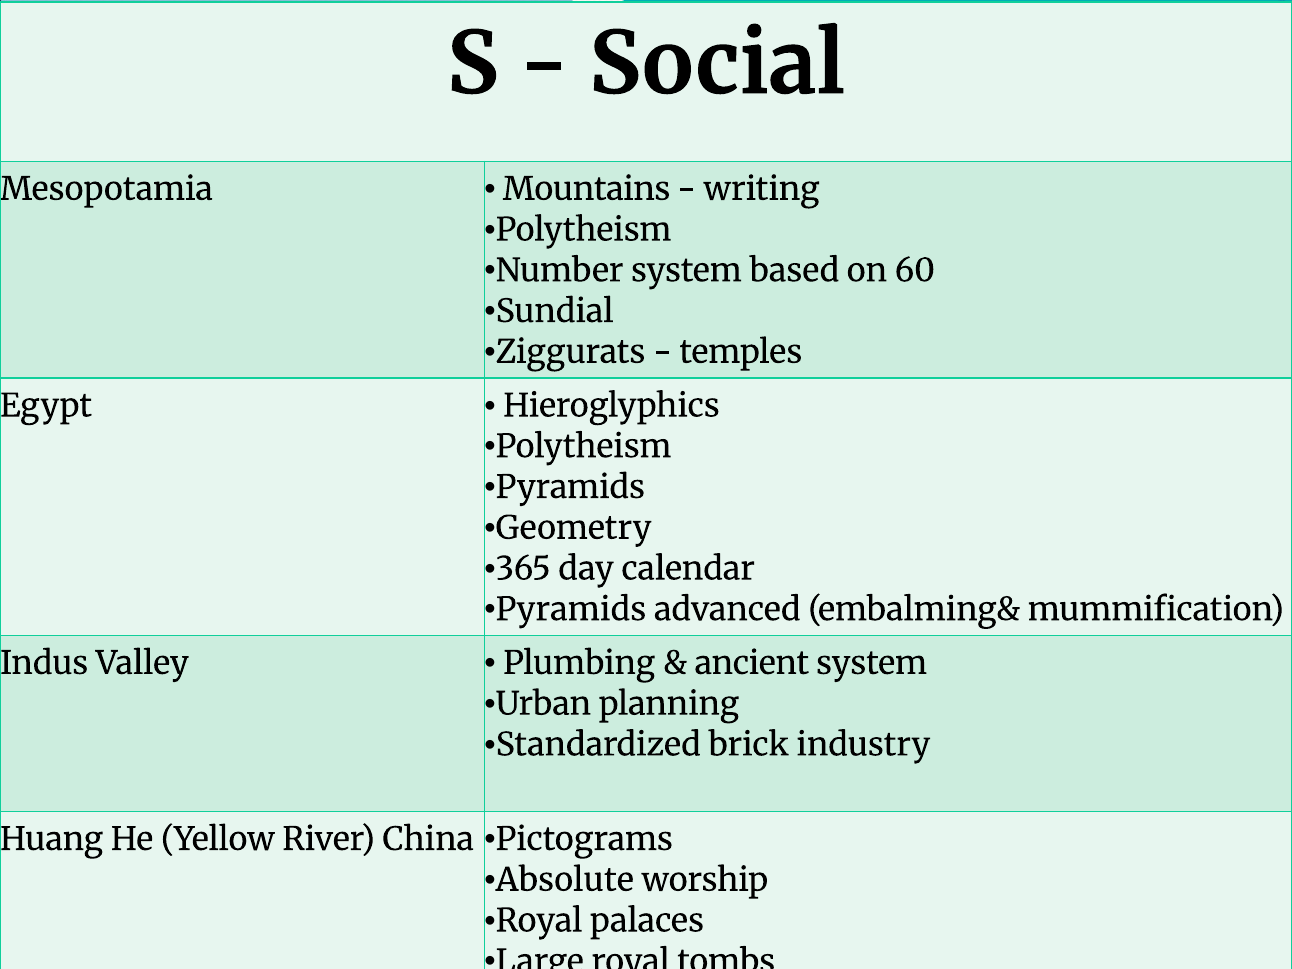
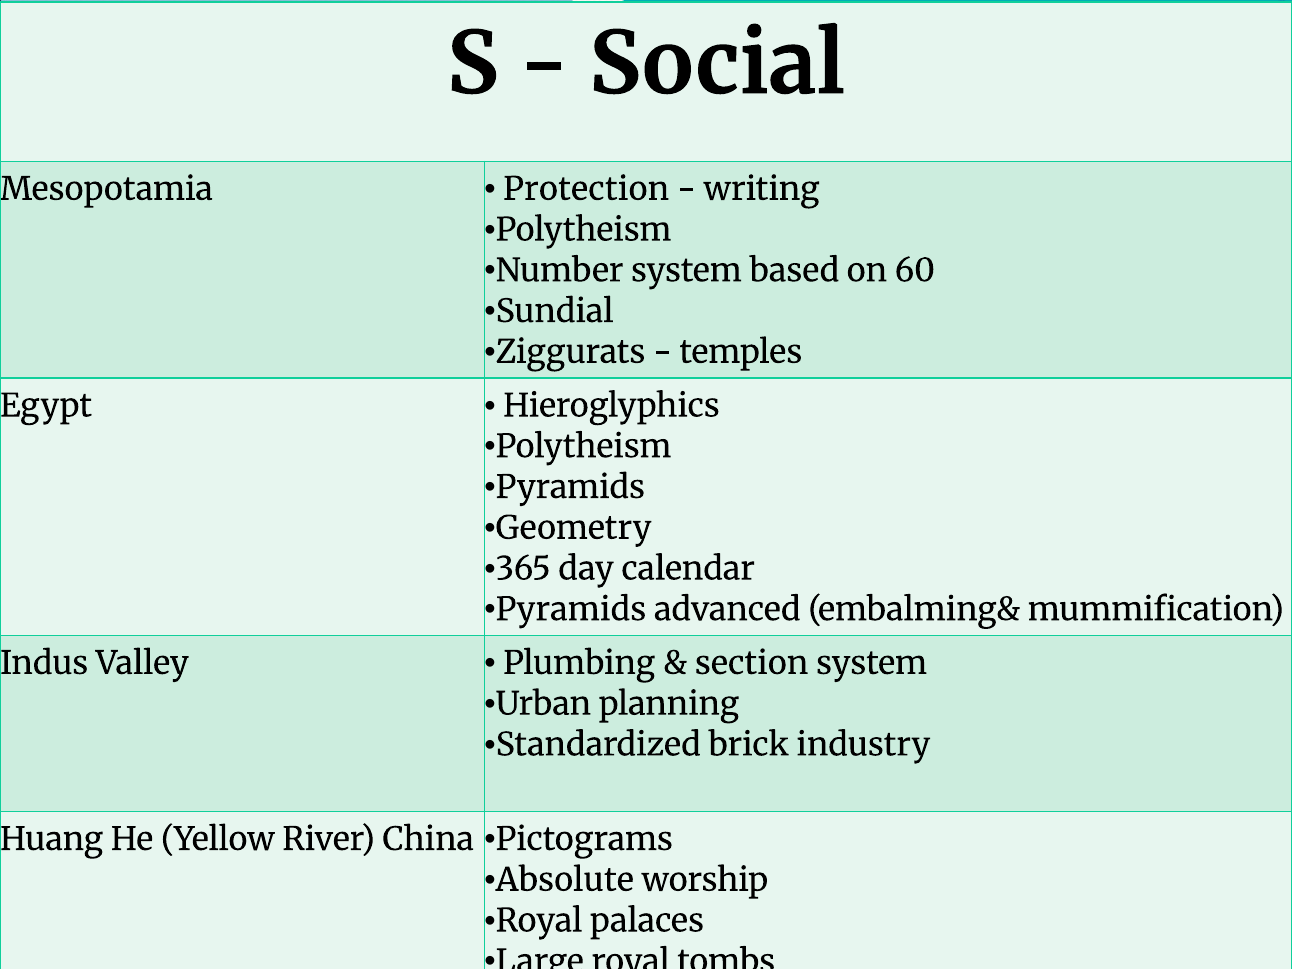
Mountains: Mountains -> Protection (586, 189)
ancient: ancient -> section (752, 663)
